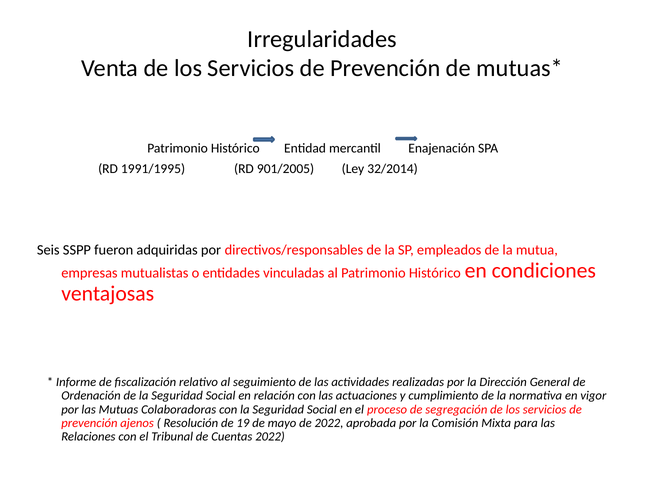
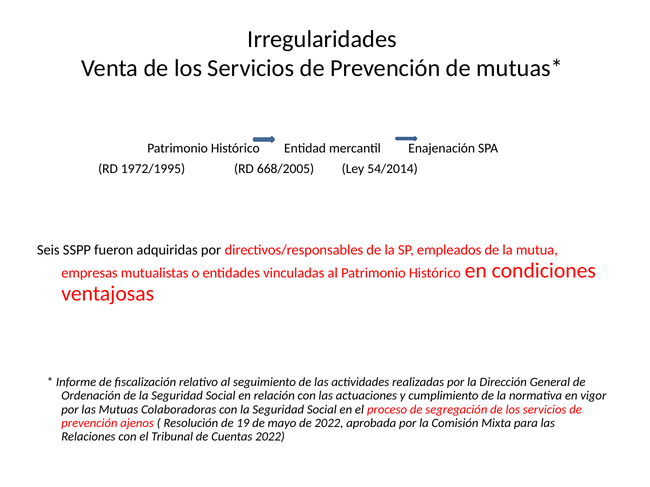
1991/1995: 1991/1995 -> 1972/1995 (153, 169)
901/2005: 901/2005 -> 668/2005 (286, 169)
32/2014: 32/2014 -> 54/2014 (393, 169)
